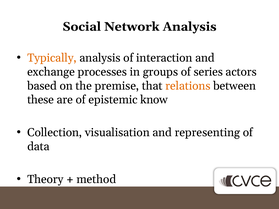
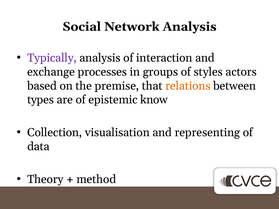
Typically colour: orange -> purple (52, 58)
series: series -> styles (208, 72)
these: these -> types (41, 100)
